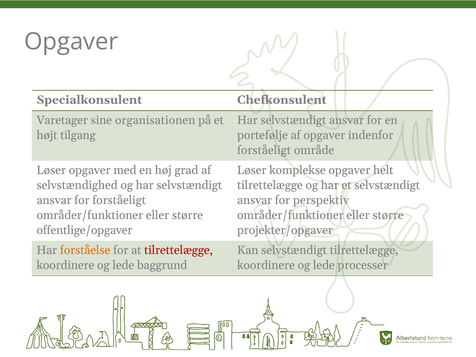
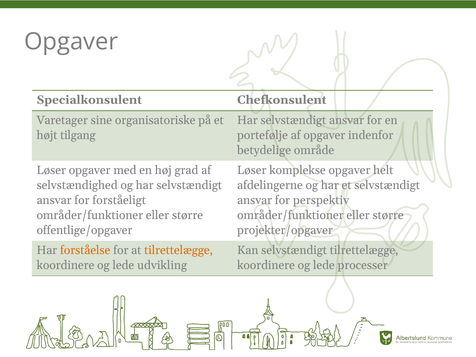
organisationen: organisationen -> organisatoriske (155, 120)
forståeligt: forståeligt -> betydelige (264, 150)
tilrettelægge: tilrettelægge -> afdelingerne (270, 185)
tilrettelægge colour: red -> orange (179, 250)
baggrund: baggrund -> udvikling (162, 265)
